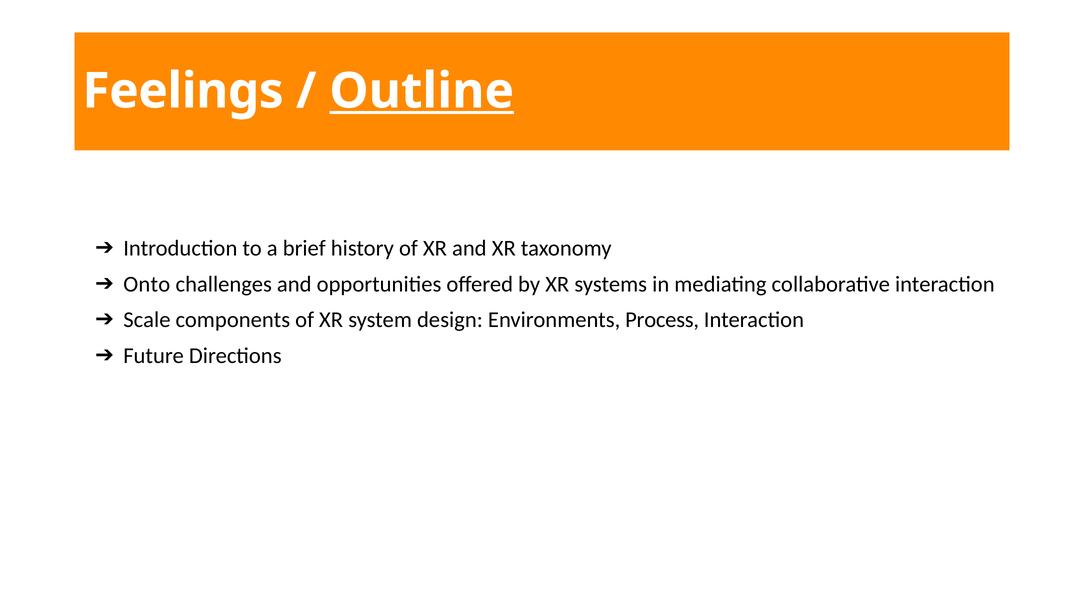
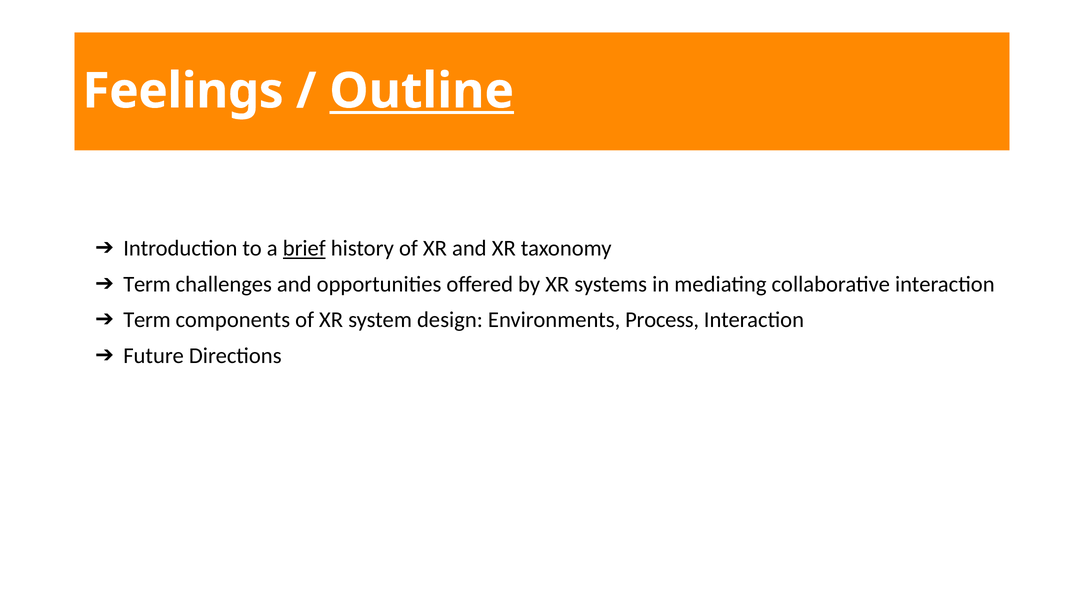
brief underline: none -> present (304, 248)
Onto: Onto -> Term (147, 284)
Scale: Scale -> Term (147, 320)
